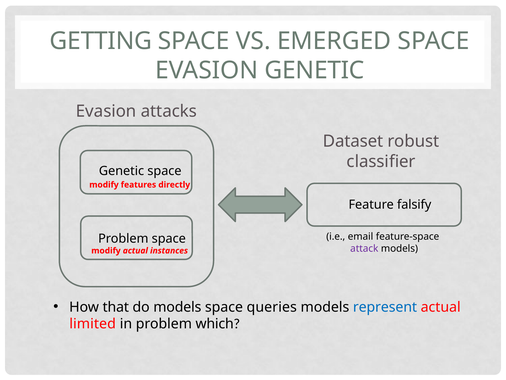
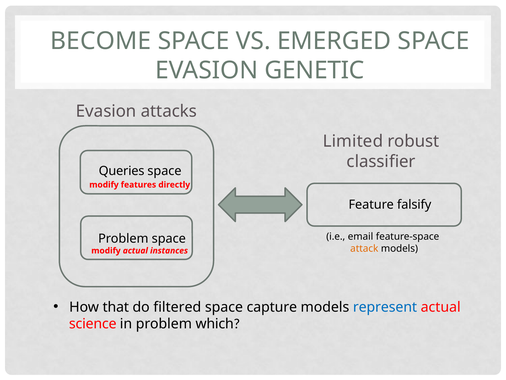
GETTING: GETTING -> BECOME (101, 41)
Dataset: Dataset -> Limited (353, 141)
Genetic: Genetic -> Queries (122, 171)
attack colour: purple -> orange (364, 248)
do models: models -> filtered (177, 307)
queries: queries -> capture (272, 307)
limited: limited -> science (93, 324)
